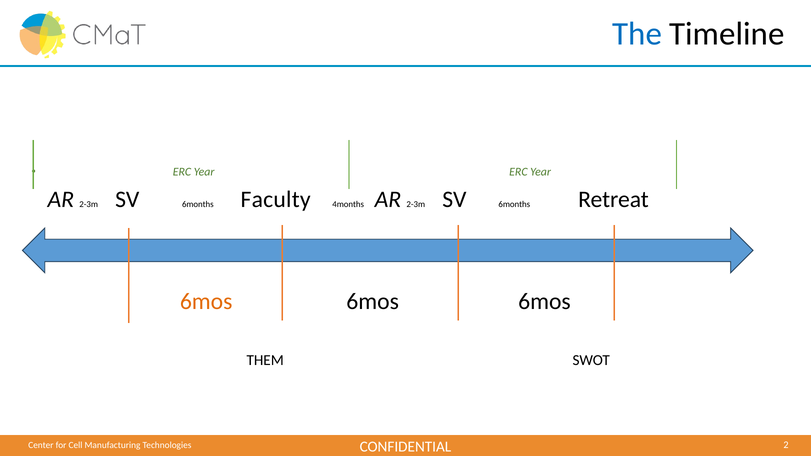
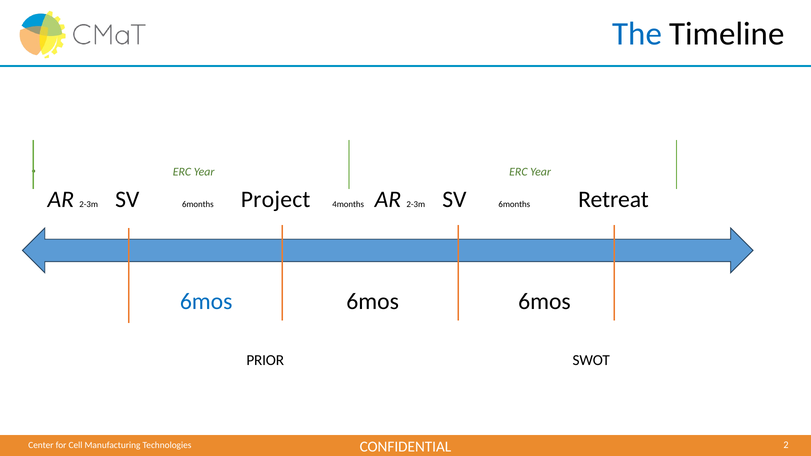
Faculty: Faculty -> Project (276, 199)
6mos colour: orange -> blue (206, 301)
THEM: THEM -> PRIOR (265, 361)
